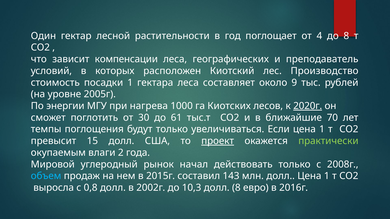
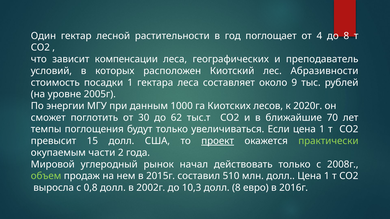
Производство: Производство -> Абразивности (325, 71)
нагрева: нагрева -> данным (149, 106)
2020г underline: present -> none (308, 106)
61: 61 -> 62 (176, 118)
влаги: влаги -> части (102, 153)
объем colour: light blue -> light green (46, 176)
143: 143 -> 510 (231, 176)
